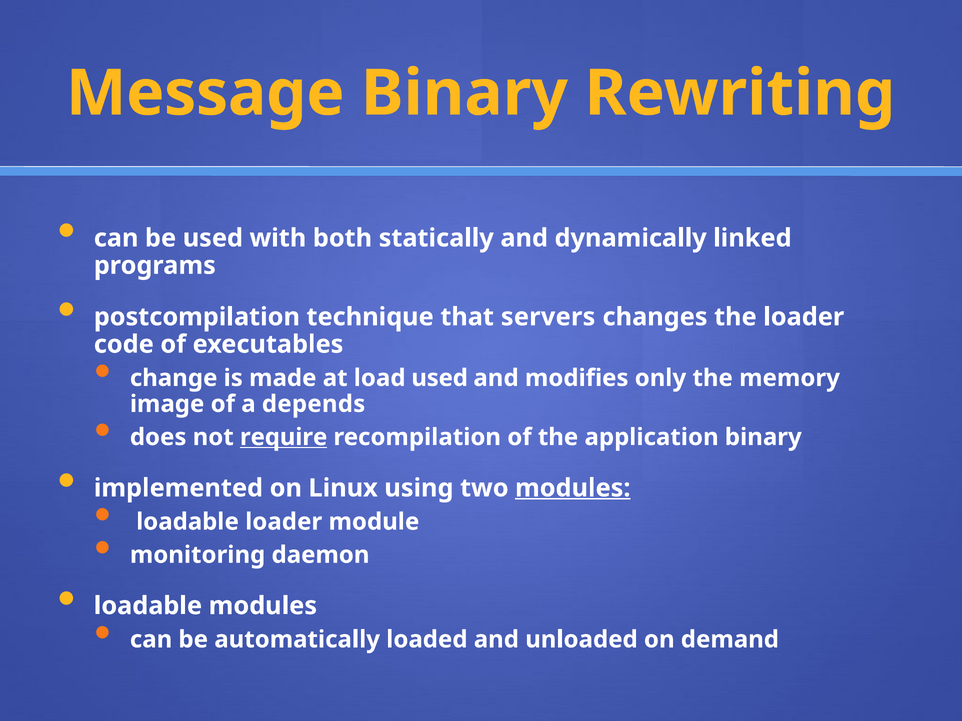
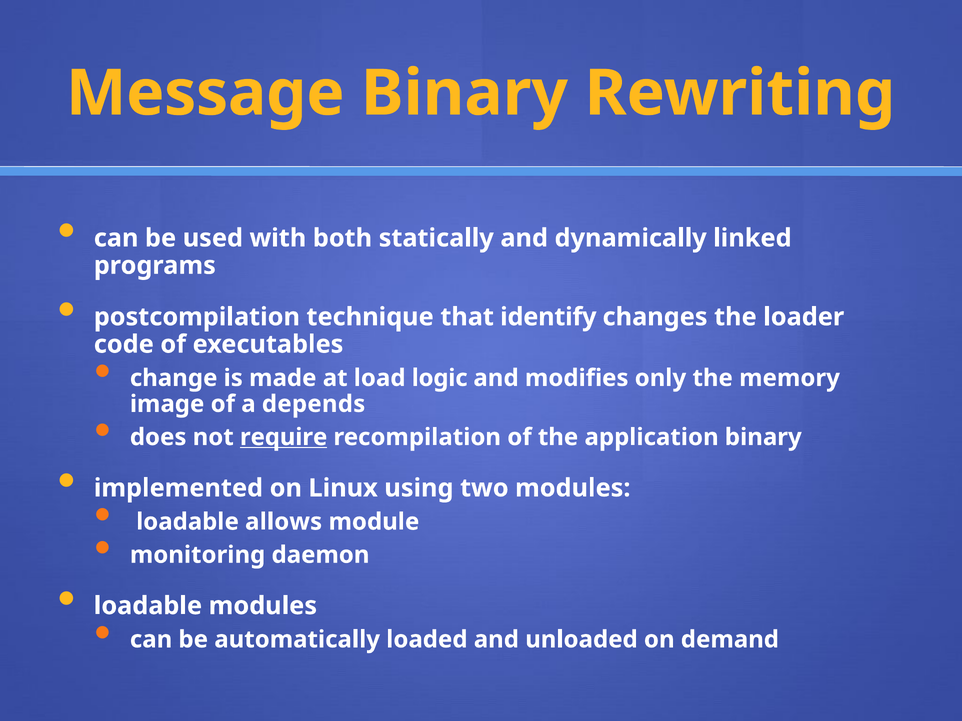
servers: servers -> identify (548, 317)
load used: used -> logic (440, 378)
modules underline: present -> none (573, 488)
loadable loader: loader -> allows (284, 522)
